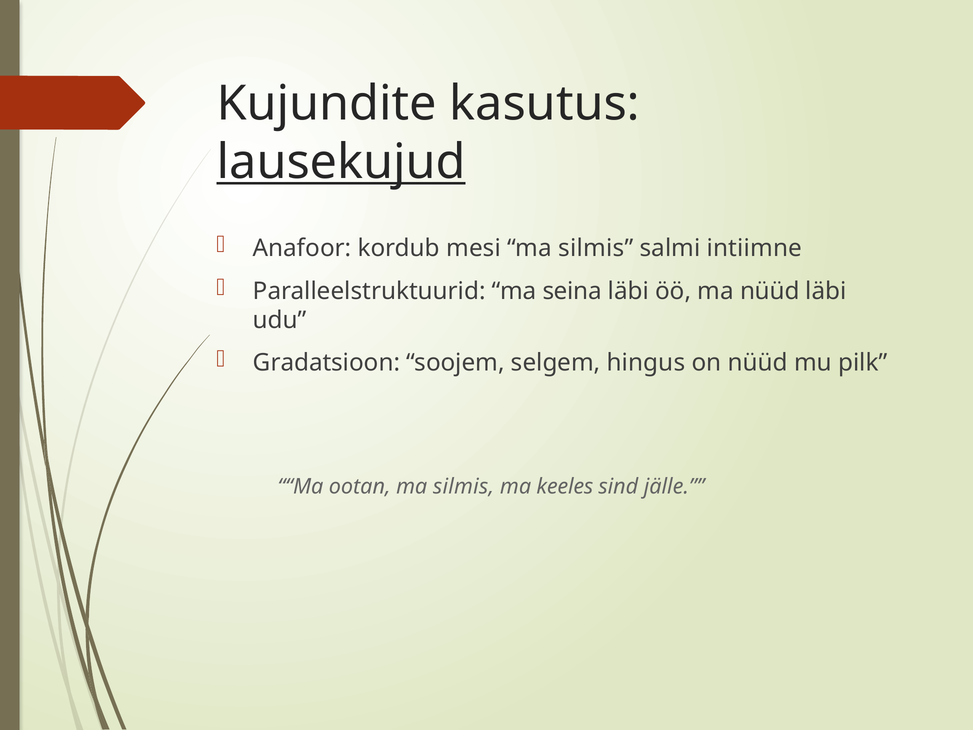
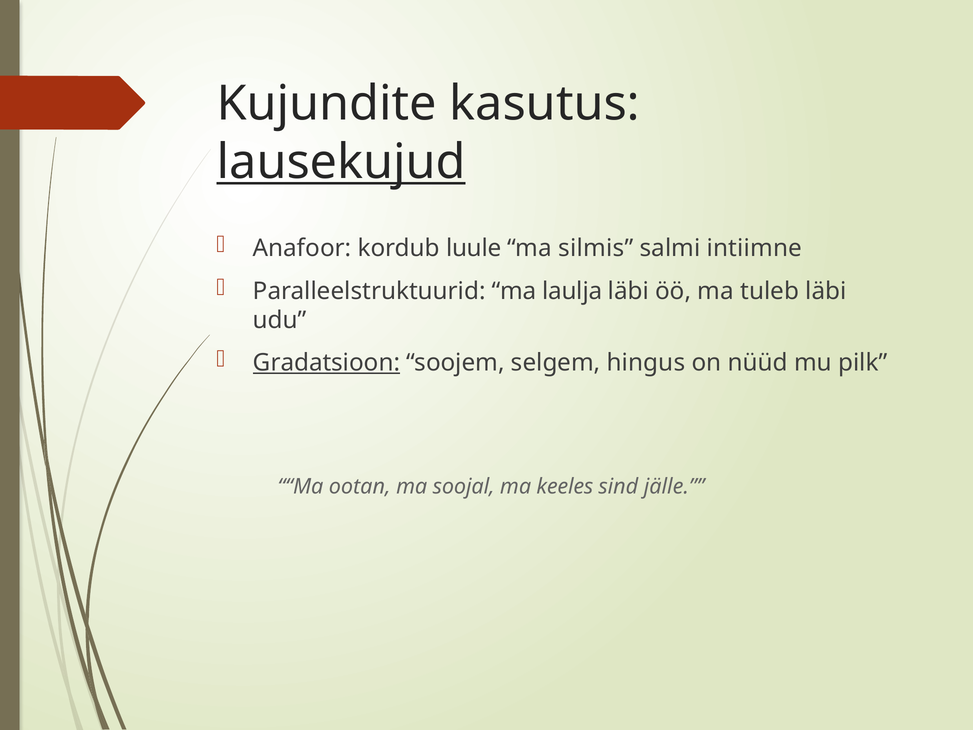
mesi: mesi -> luule (474, 248)
seina: seina -> laulja (572, 291)
ma nüüd: nüüd -> tuleb (770, 291)
Gradatsioon underline: none -> present (326, 363)
ootan ma silmis: silmis -> soojal (464, 486)
